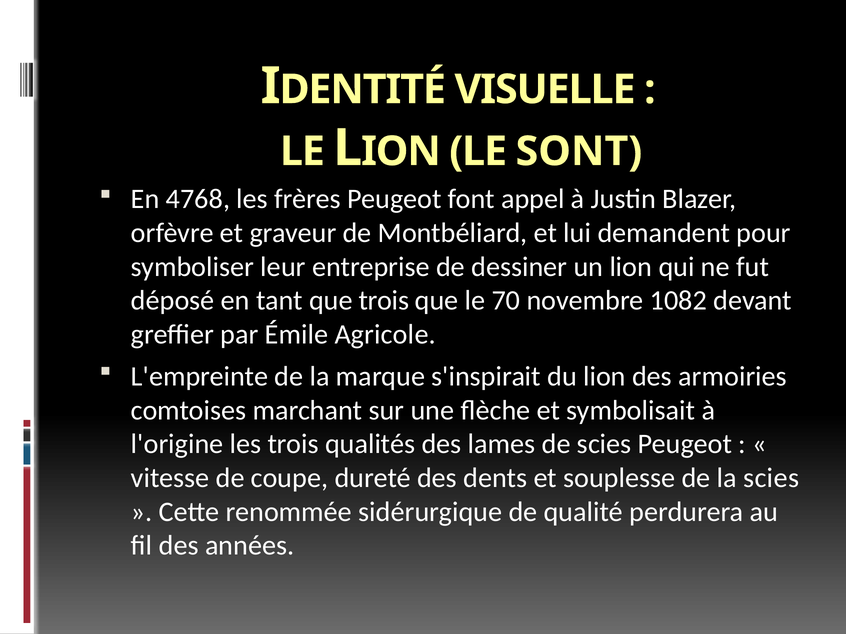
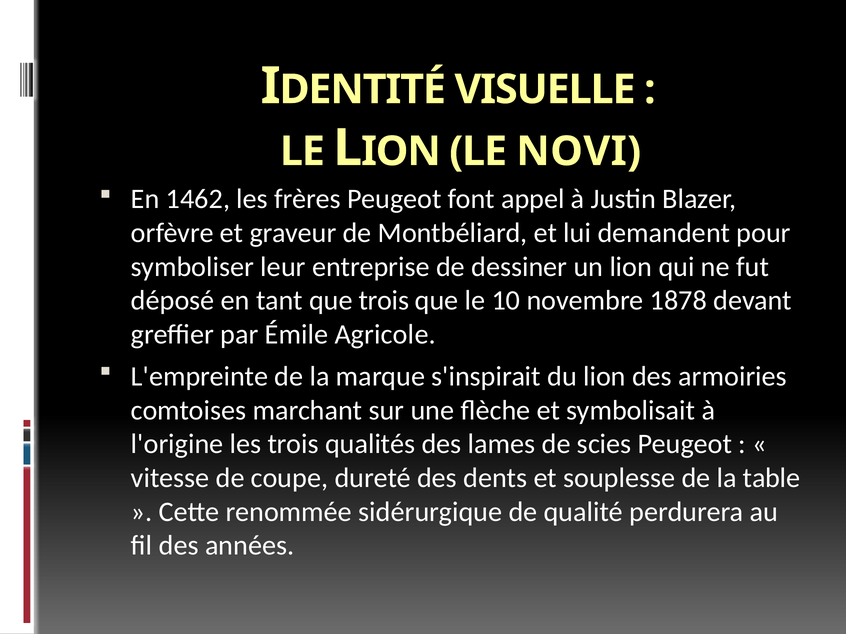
SONT: SONT -> NOVI (579, 152)
4768: 4768 -> 1462 (198, 199)
70: 70 -> 10 (506, 301)
1082: 1082 -> 1878 (678, 301)
la scies: scies -> table (772, 478)
